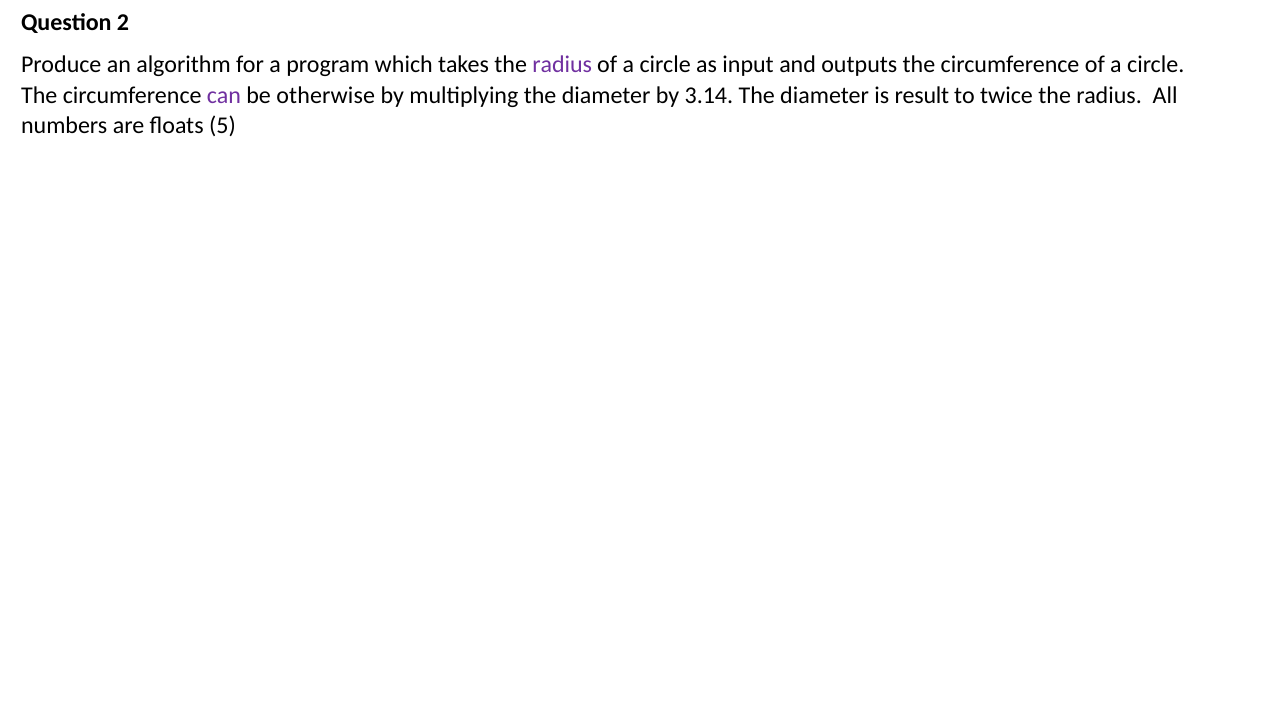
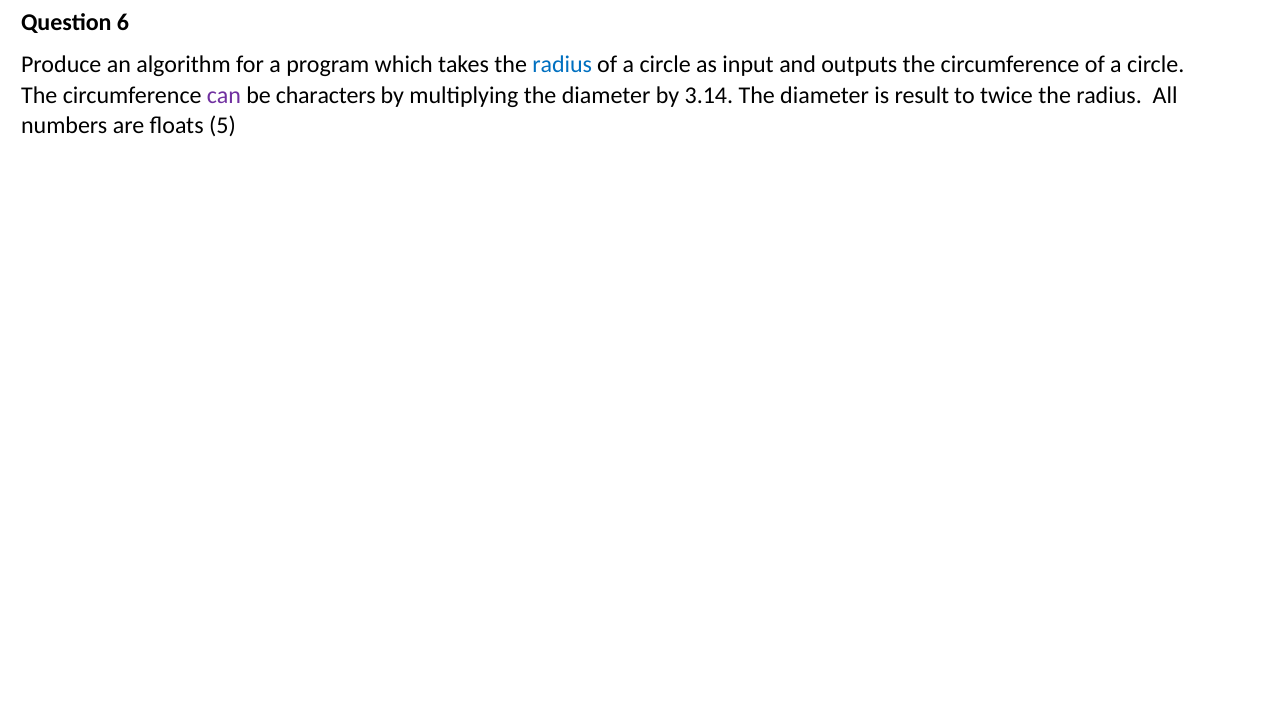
2: 2 -> 6 (123, 23)
radius colour: purple -> blue (562, 64)
otherwise: otherwise -> characters (326, 95)
